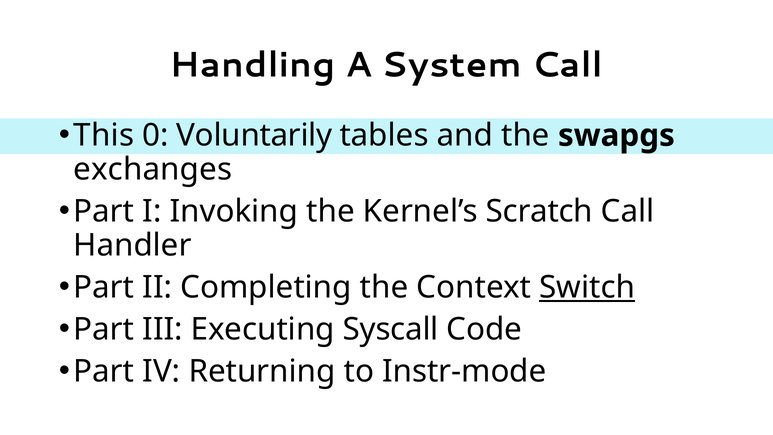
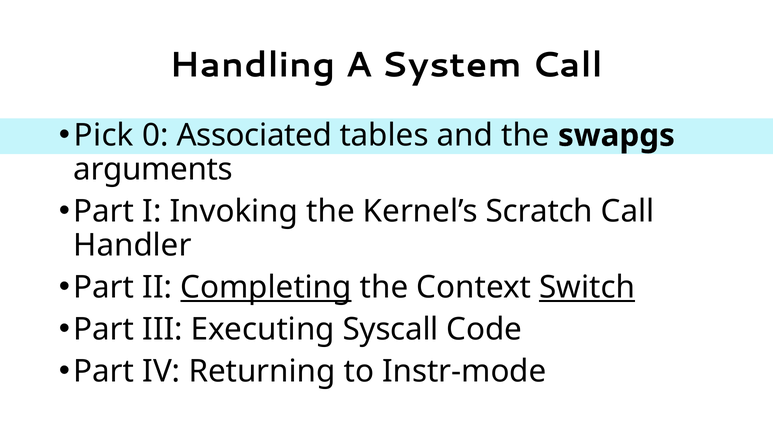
This: This -> Pick (104, 135)
Voluntarily: Voluntarily -> Associated (254, 135)
exchanges: exchanges -> arguments (153, 169)
Completing underline: none -> present (266, 287)
